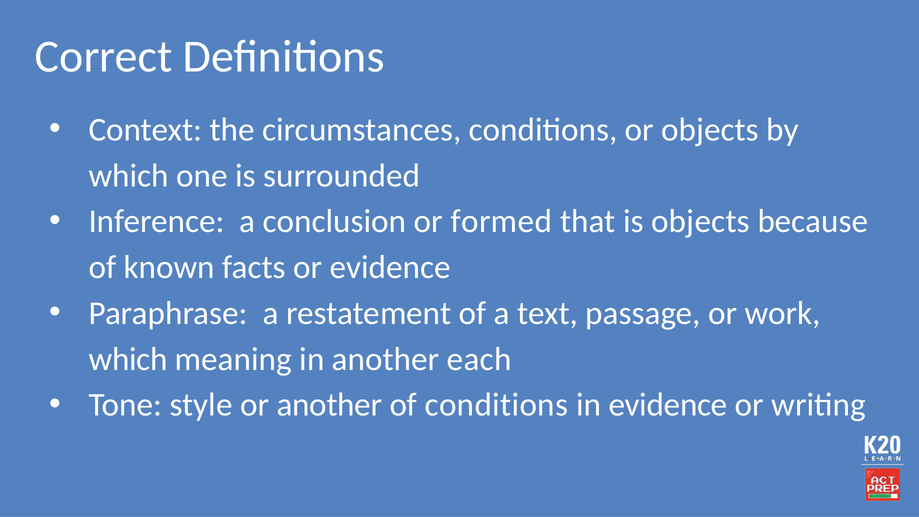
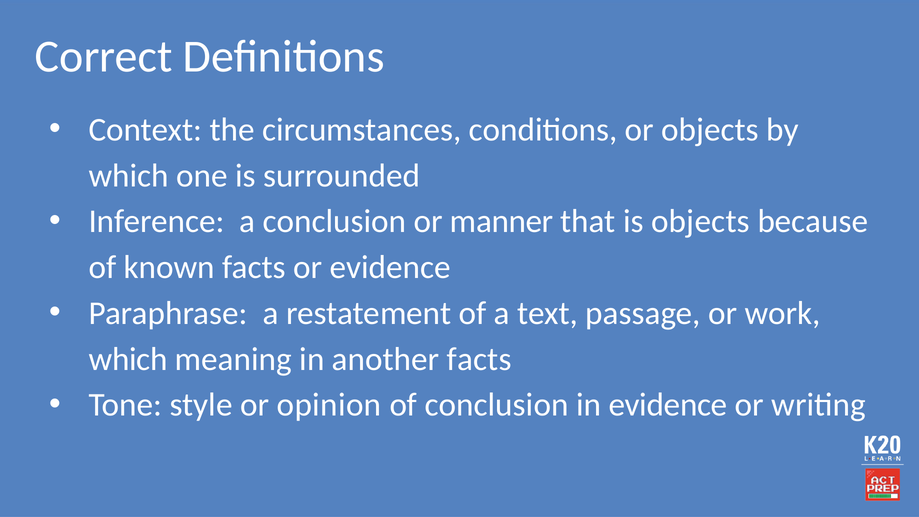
formed: formed -> manner (502, 221)
another each: each -> facts (479, 359)
or another: another -> opinion (329, 405)
of conditions: conditions -> conclusion (497, 405)
